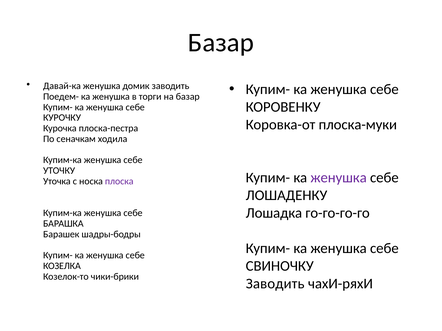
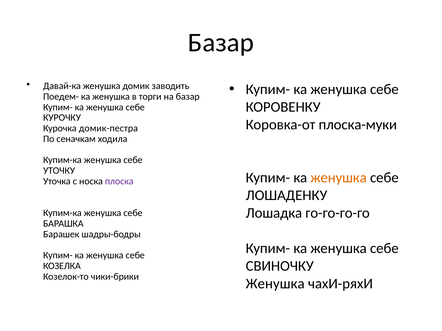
плоска-пестра: плоска-пестра -> домик-пестра (108, 129)
женушка colour: purple -> orange (339, 178)
Заводить: Заводить -> Женушка (275, 284)
